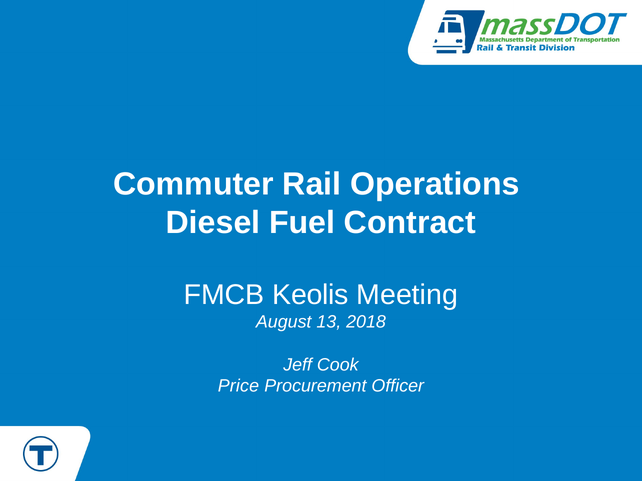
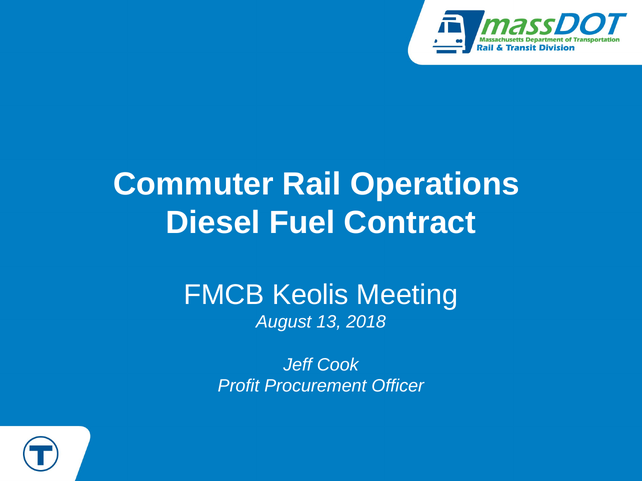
Price: Price -> Profit (239, 386)
